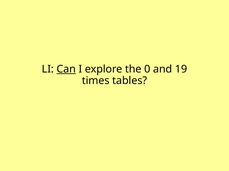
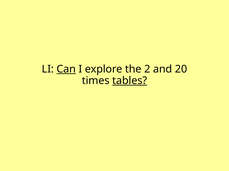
0: 0 -> 2 (147, 69)
19: 19 -> 20 (181, 69)
tables underline: none -> present (130, 81)
